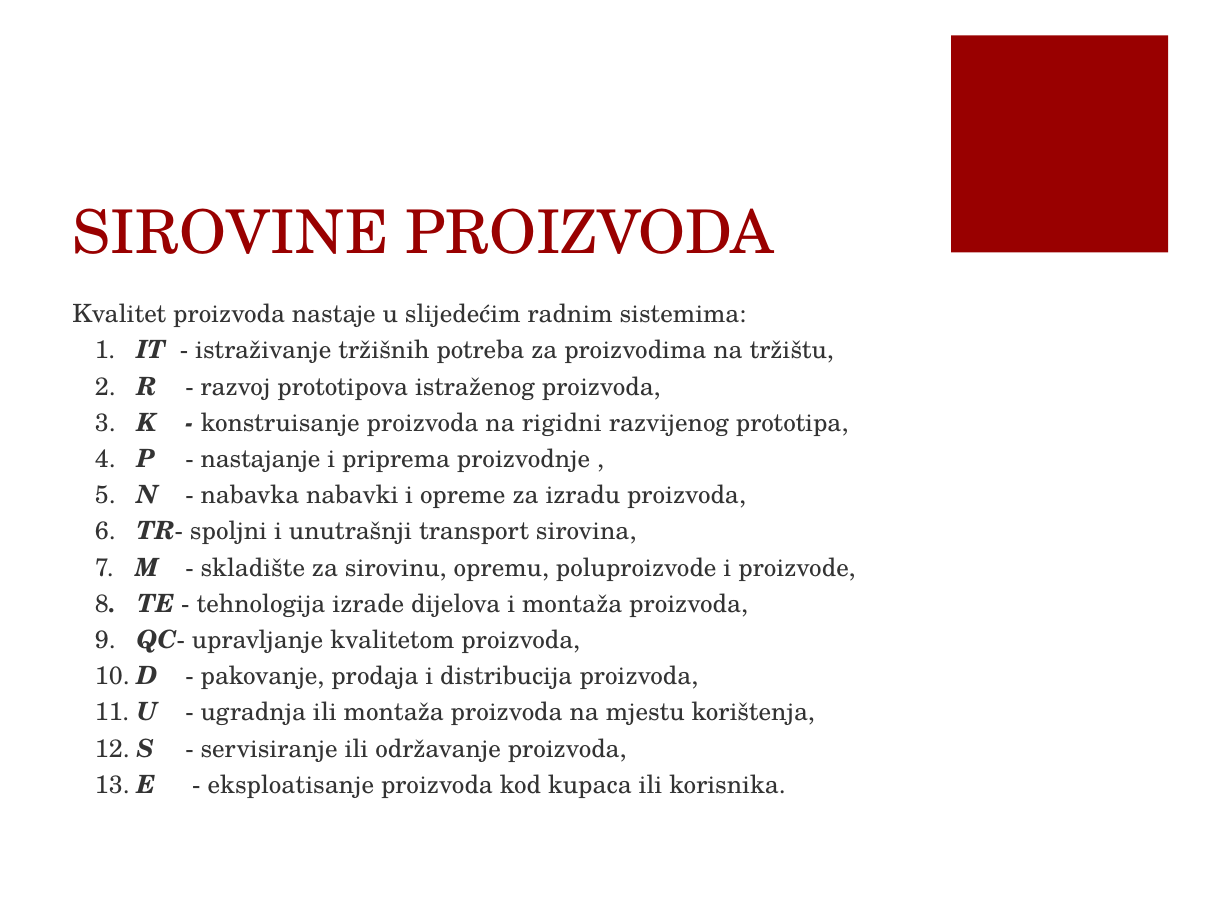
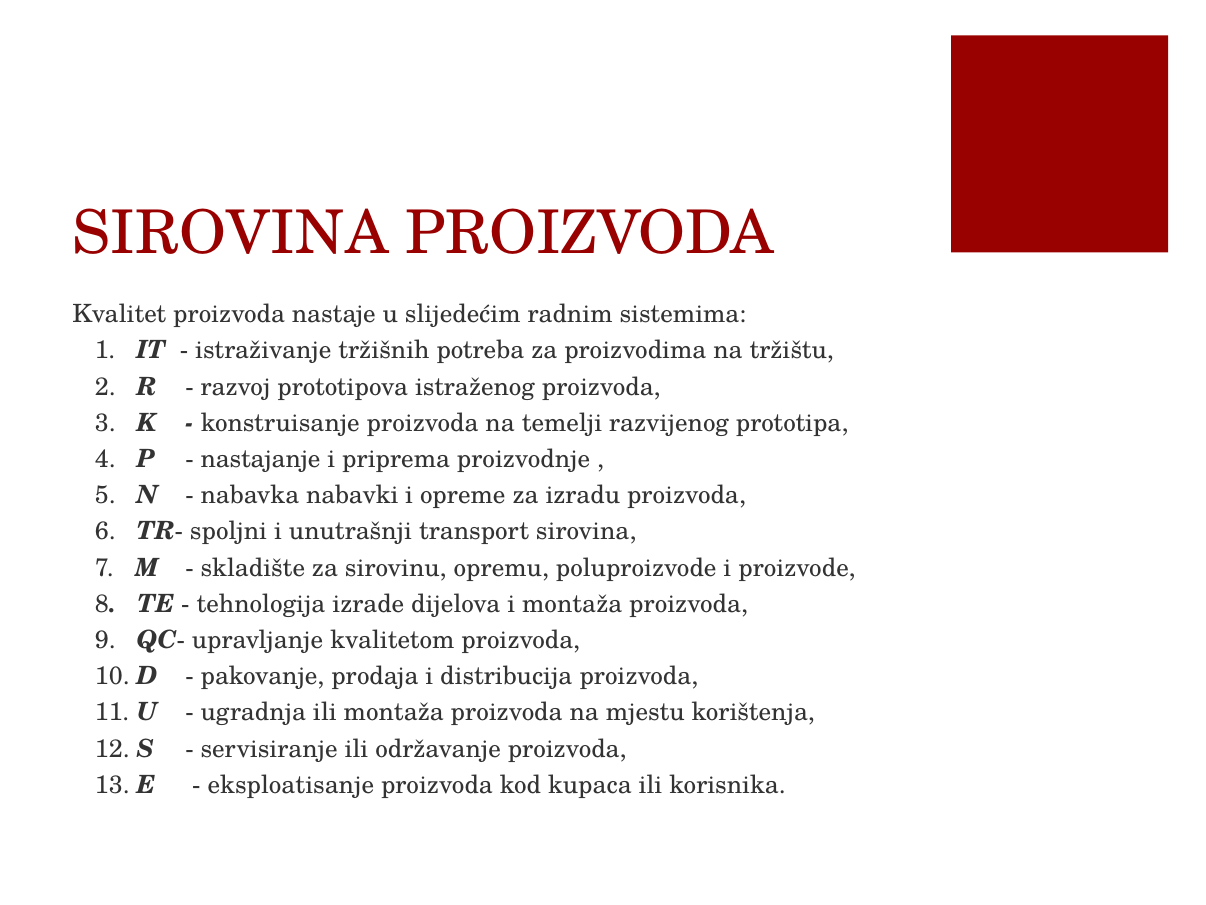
SIROVINE: SIROVINE -> SIROVINA (230, 233)
rigidni: rigidni -> temelji (562, 423)
